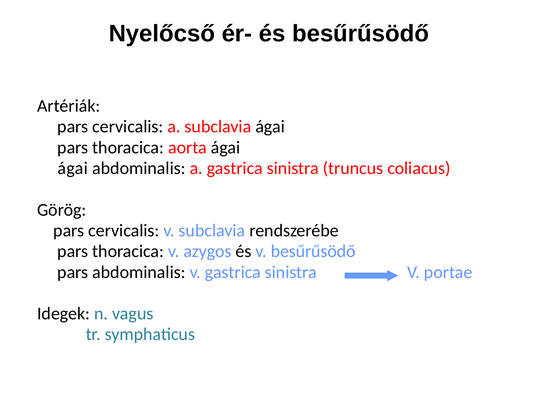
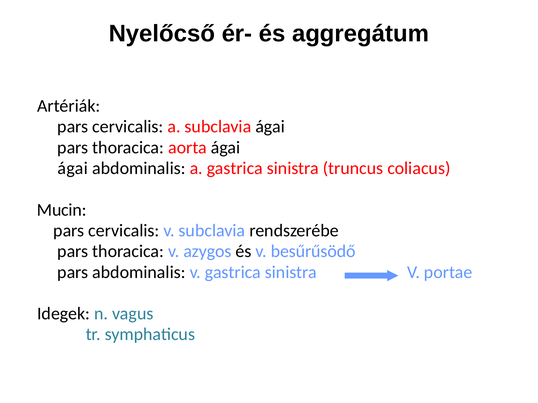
és besűrűsödő: besűrűsödő -> aggregátum (361, 34)
Görög: Görög -> Mucin (62, 210)
